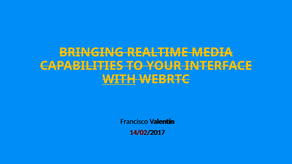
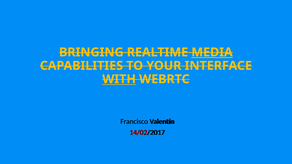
MEDIA underline: none -> present (212, 52)
